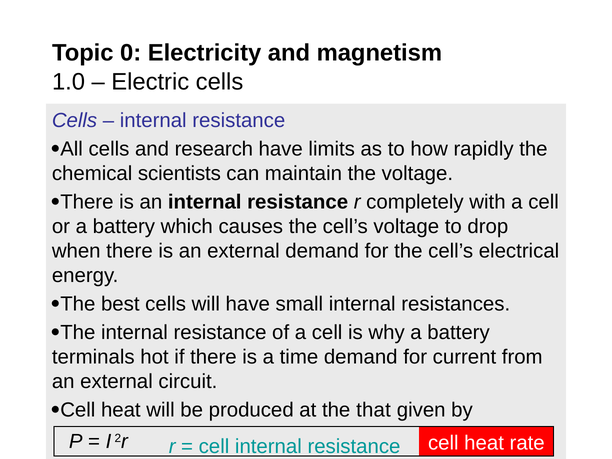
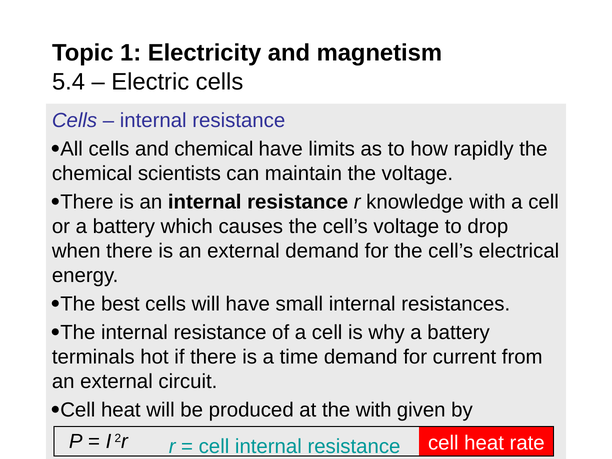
0: 0 -> 1 (131, 53)
1.0: 1.0 -> 5.4 (69, 82)
and research: research -> chemical (214, 149)
completely: completely -> knowledge (415, 202)
the that: that -> with (374, 410)
